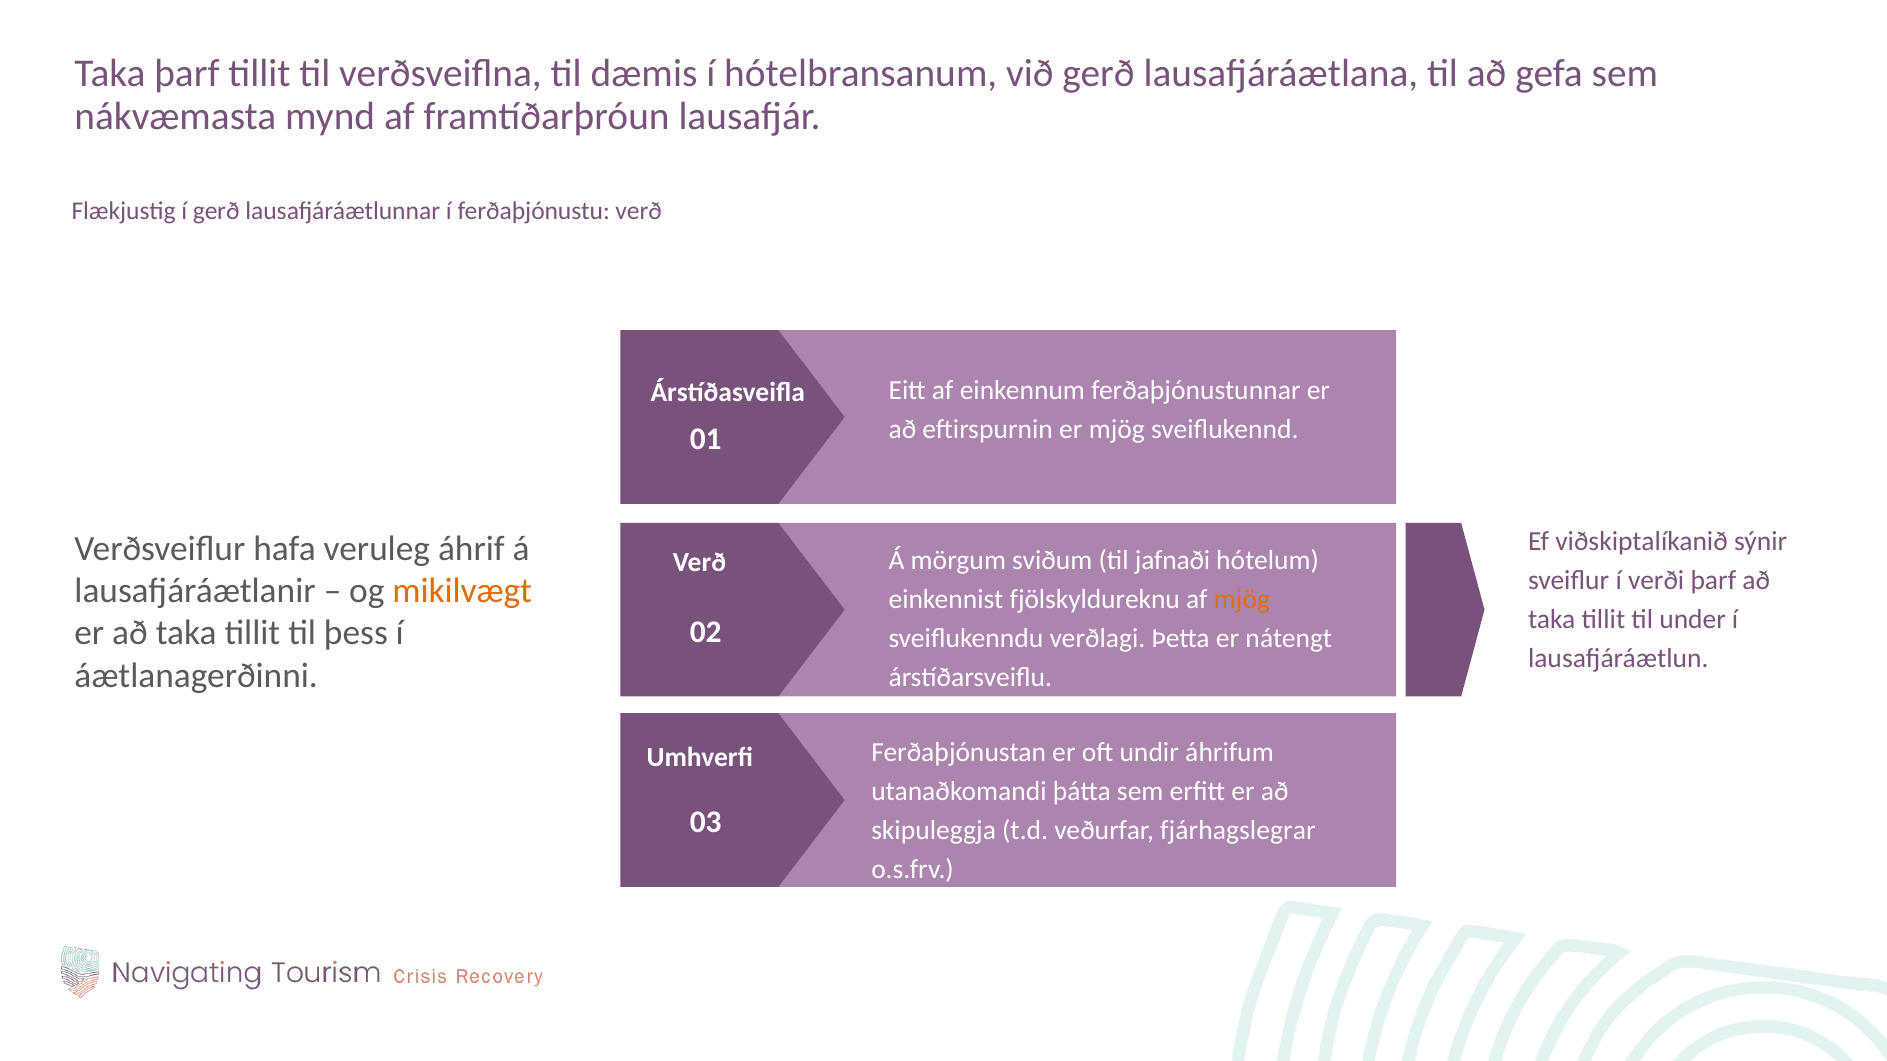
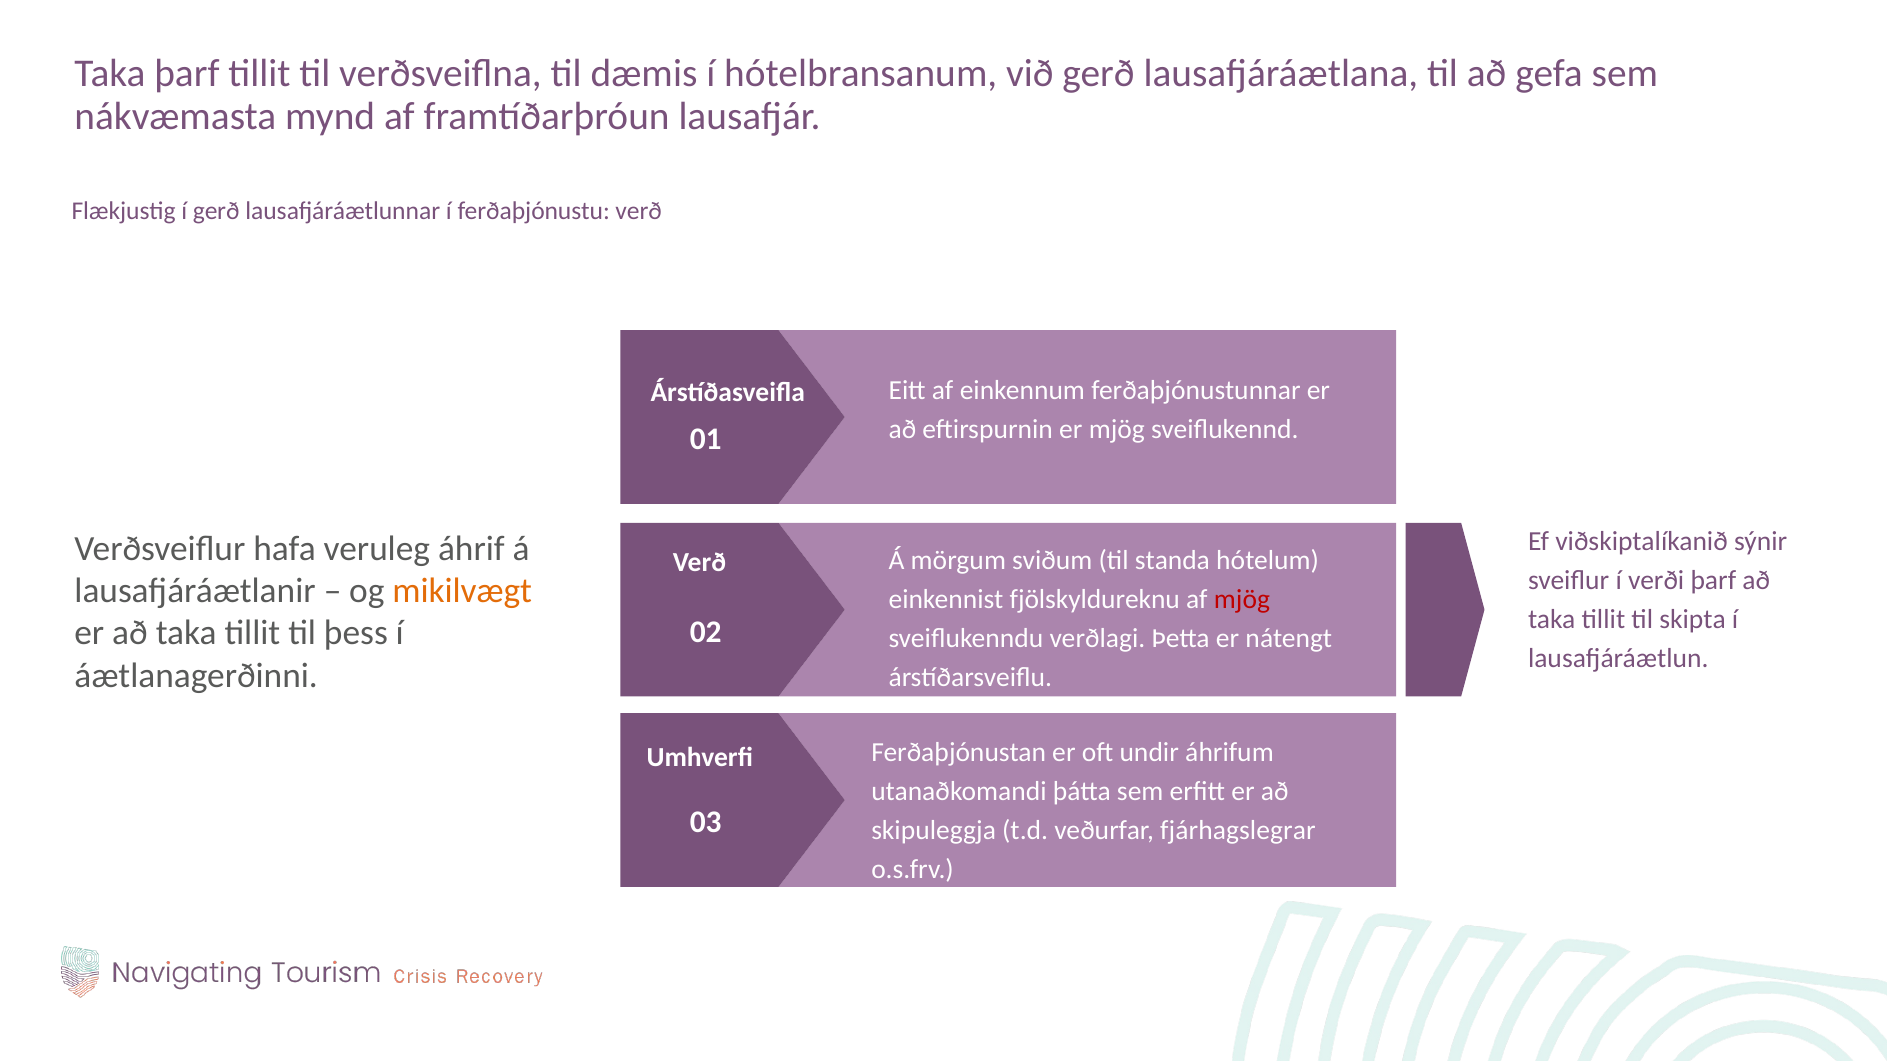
jafnaði: jafnaði -> standa (1172, 560)
mjög colour: orange -> red (1242, 599)
under: under -> skipta (1693, 619)
